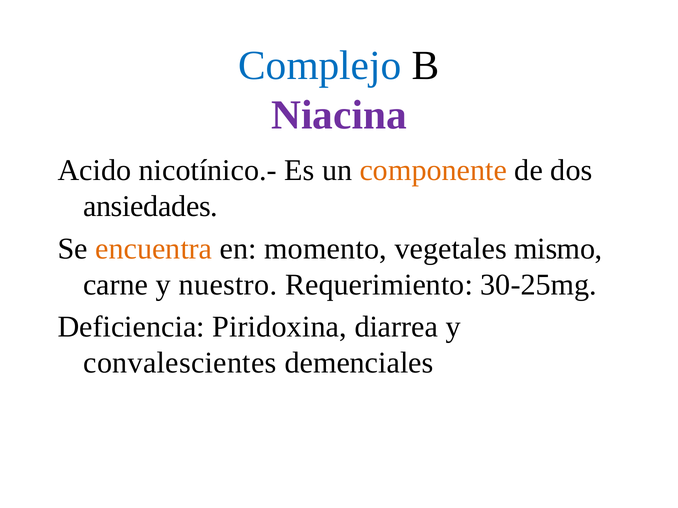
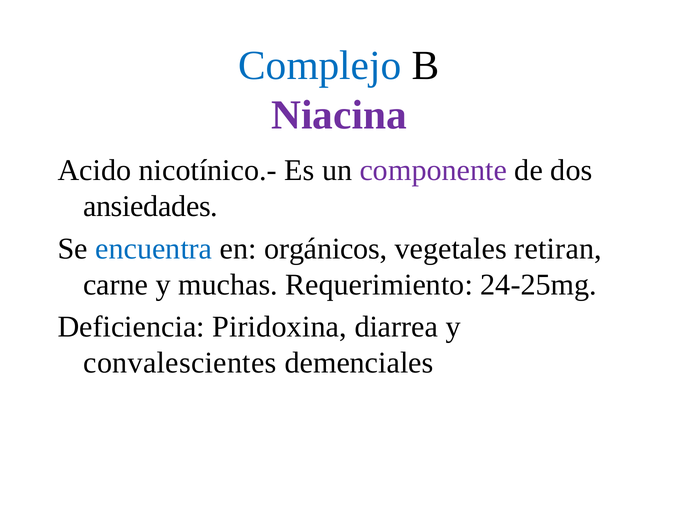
componente colour: orange -> purple (433, 170)
encuentra colour: orange -> blue (154, 249)
momento: momento -> orgánicos (326, 249)
mismo: mismo -> retiran (558, 249)
nuestro: nuestro -> muchas (228, 285)
30-25mg: 30-25mg -> 24-25mg (539, 285)
